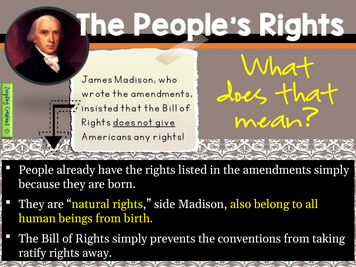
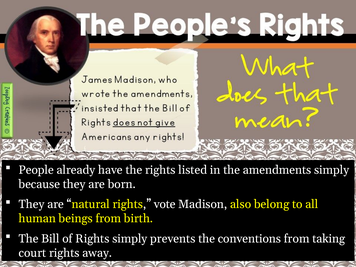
side: side -> vote (165, 204)
ratify: ratify -> court (32, 253)
